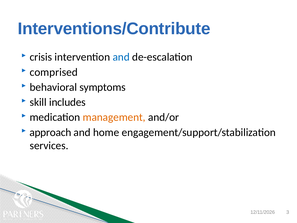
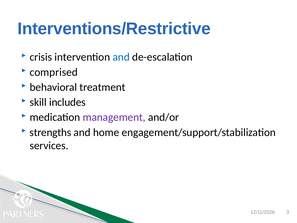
Interventions/Contribute: Interventions/Contribute -> Interventions/Restrictive (114, 29)
symptoms: symptoms -> treatment (102, 87)
management colour: orange -> purple (114, 117)
approach: approach -> strengths (50, 132)
